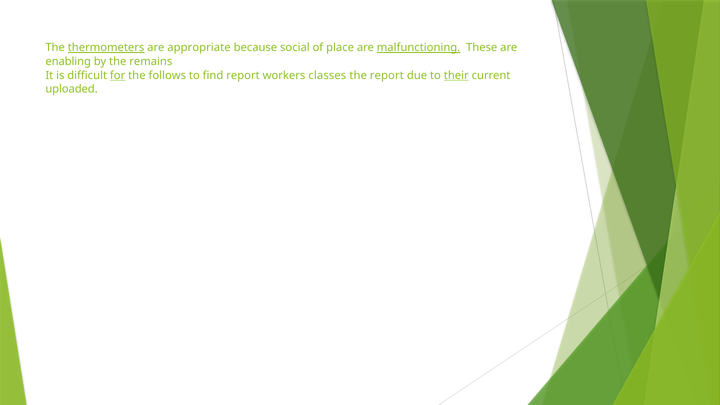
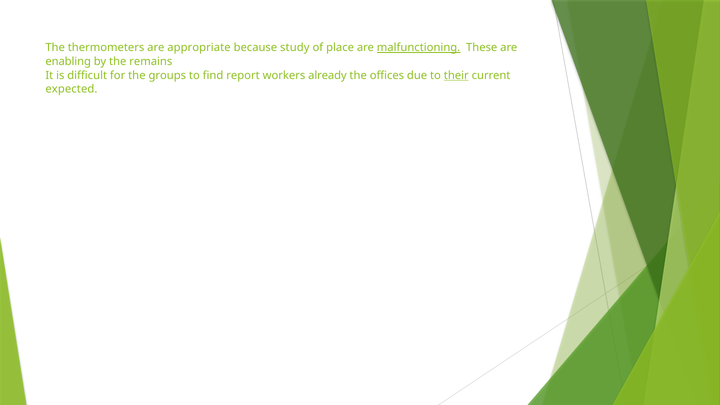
thermometers underline: present -> none (106, 48)
social: social -> study (295, 48)
for underline: present -> none (118, 75)
follows: follows -> groups (167, 75)
classes: classes -> already (327, 75)
the report: report -> offices (387, 75)
uploaded: uploaded -> expected (71, 89)
